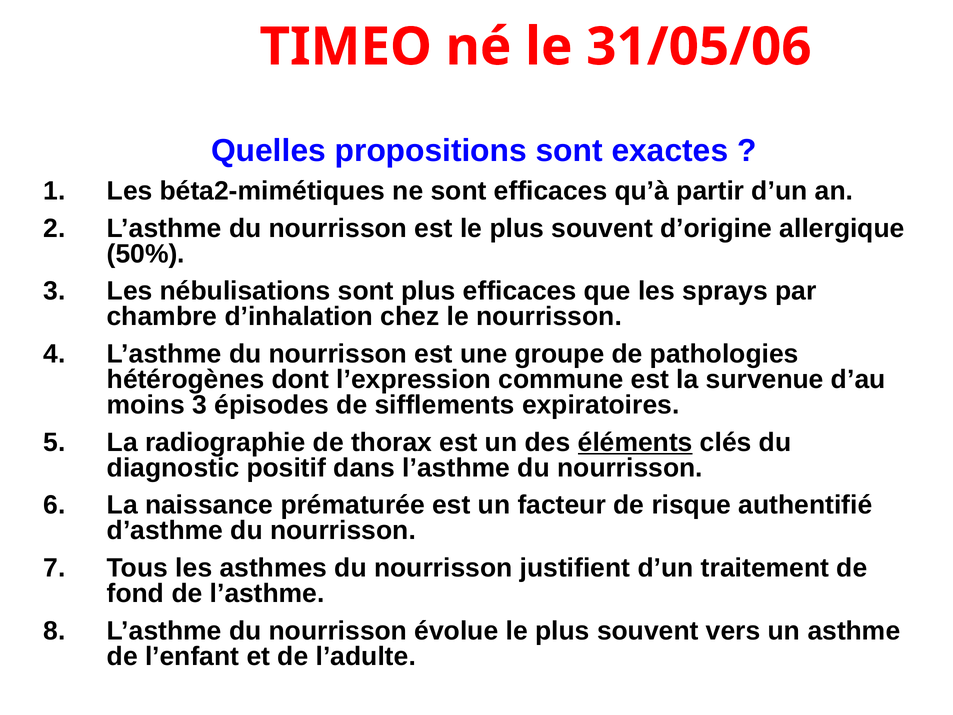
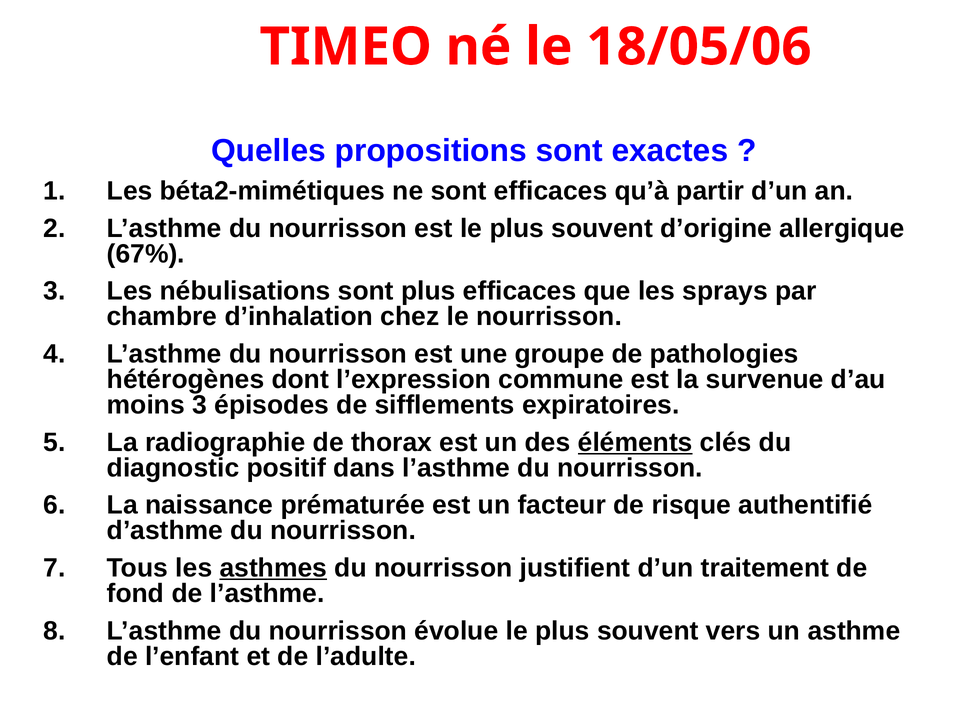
31/05/06: 31/05/06 -> 18/05/06 (699, 47)
50%: 50% -> 67% (146, 254)
asthmes underline: none -> present (273, 568)
